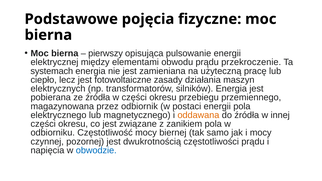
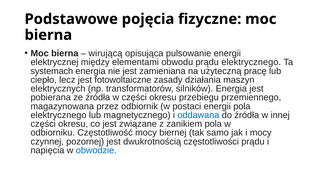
pierwszy: pierwszy -> wirującą (105, 53)
prądu przekroczenie: przekroczenie -> elektrycznego (251, 62)
oddawana colour: orange -> blue (198, 115)
